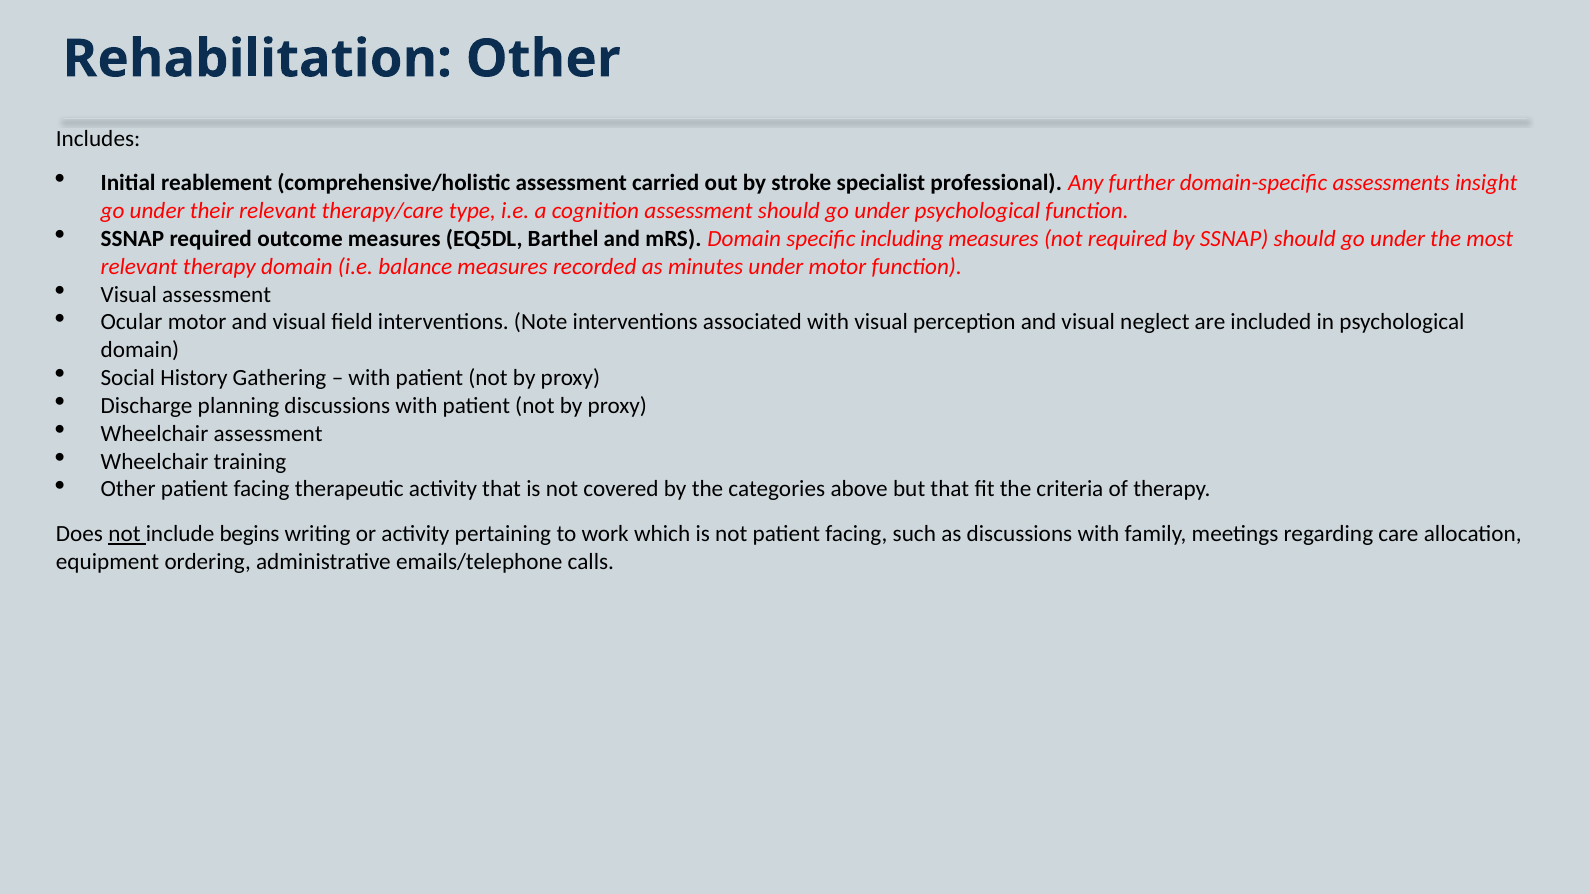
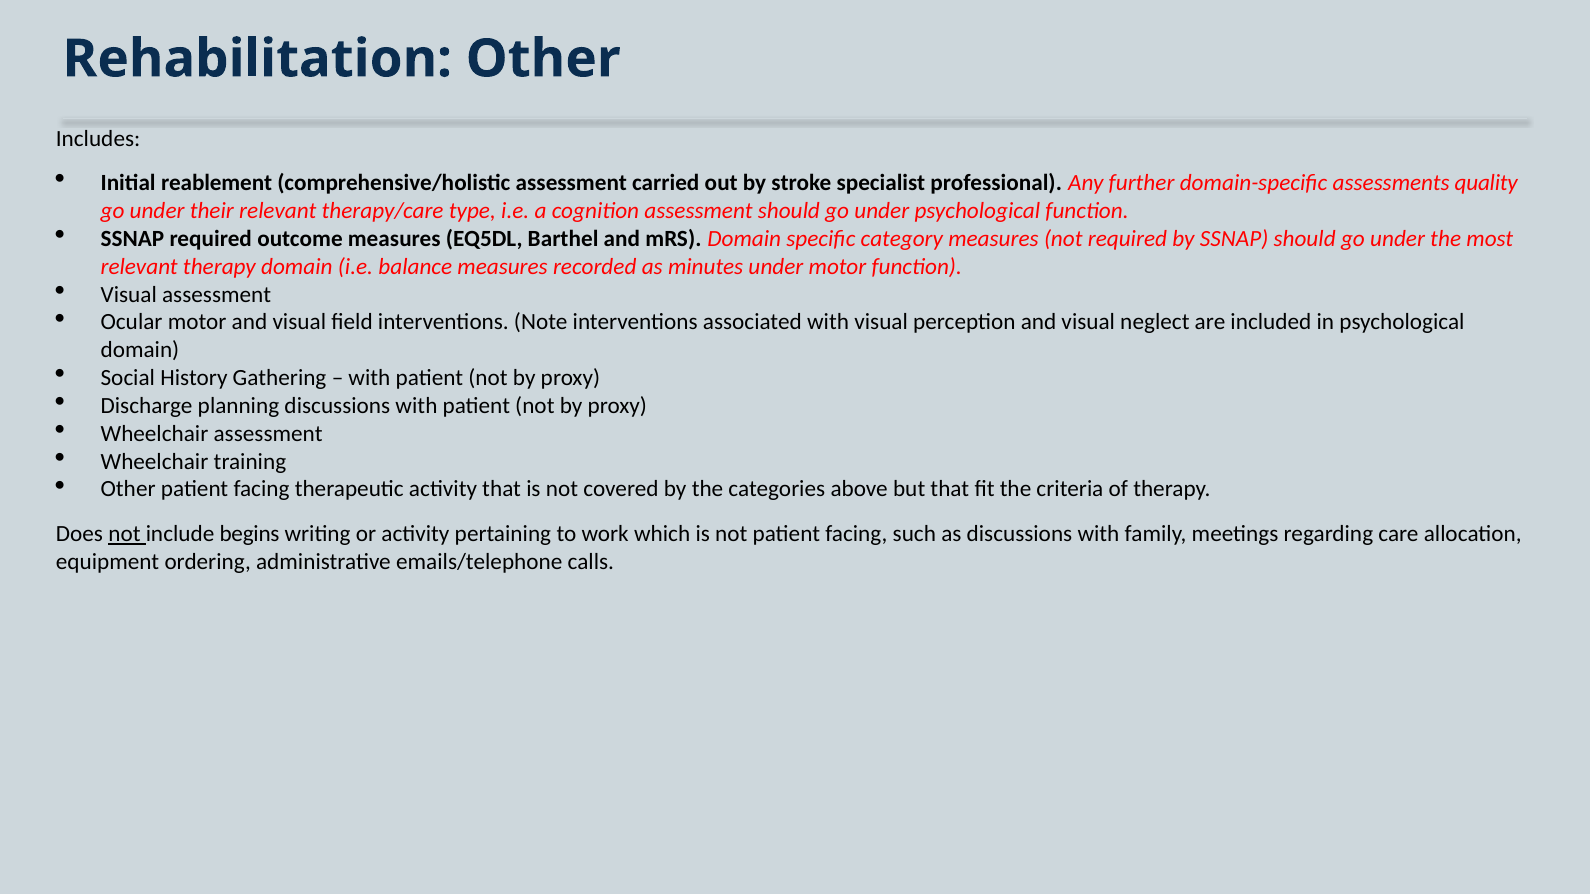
insight: insight -> quality (1486, 183)
including: including -> category (902, 239)
